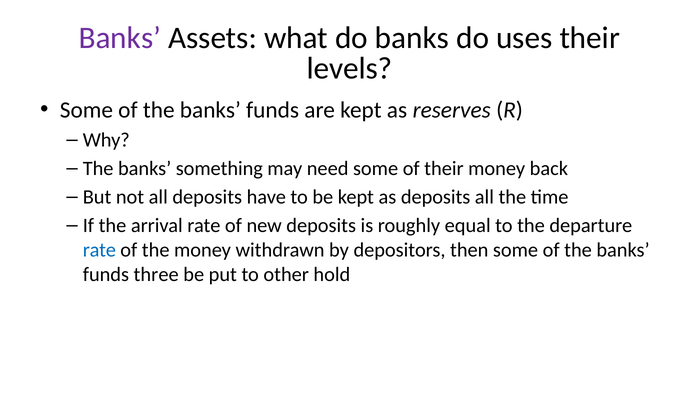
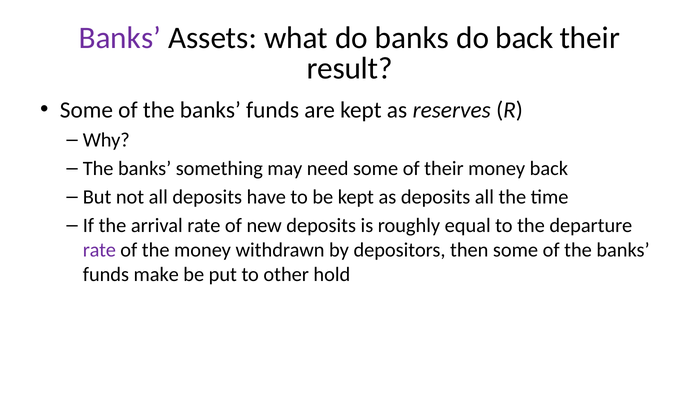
do uses: uses -> back (524, 38)
levels: levels -> result (350, 68)
rate colour: blue -> purple (99, 250)
three: three -> make (156, 275)
